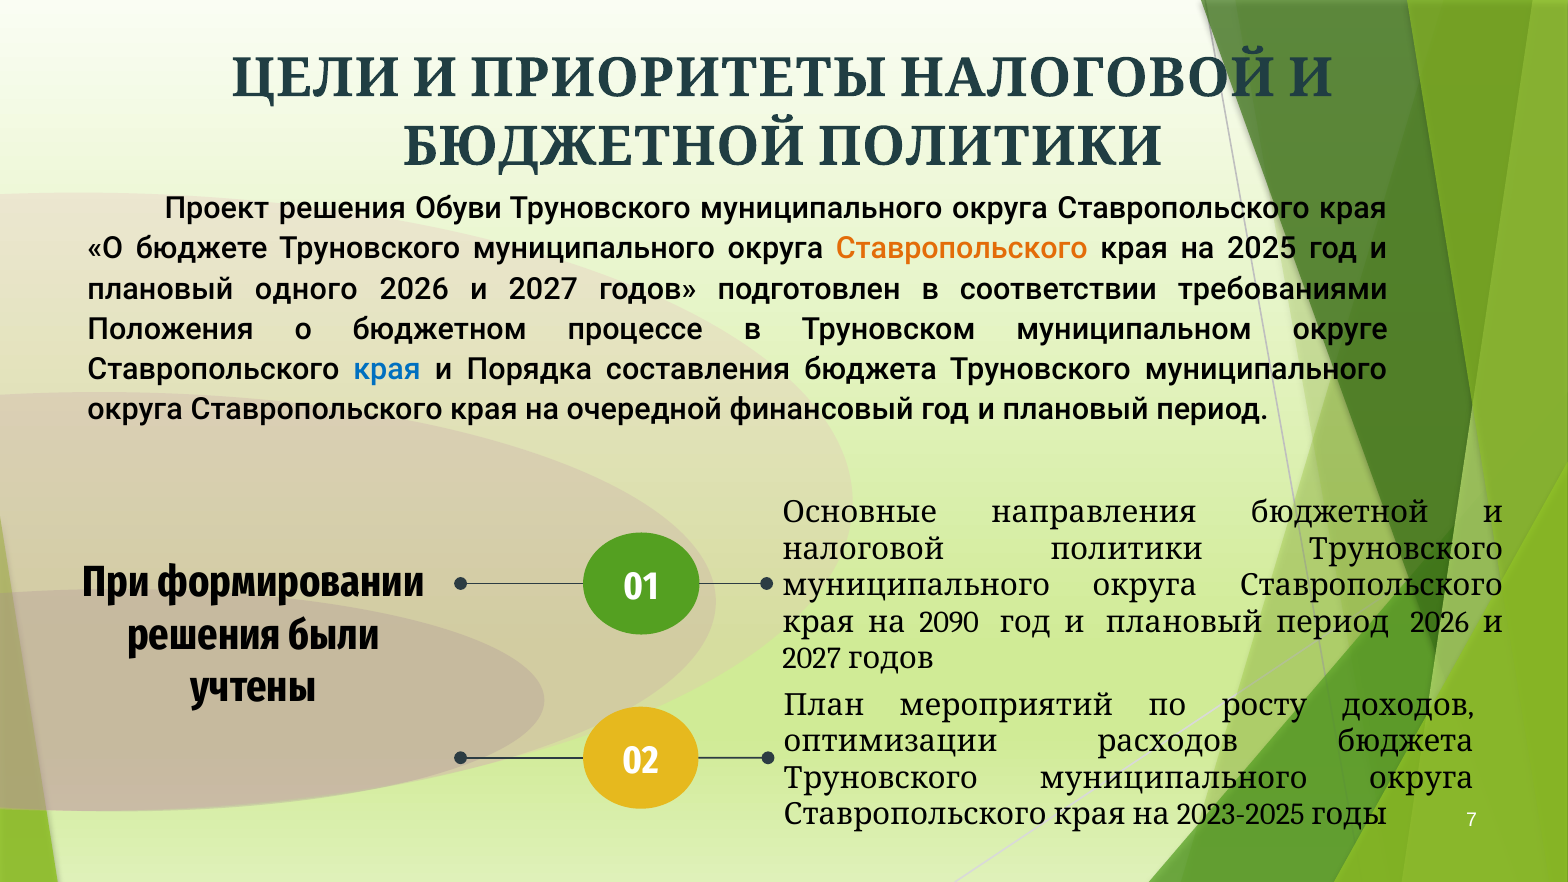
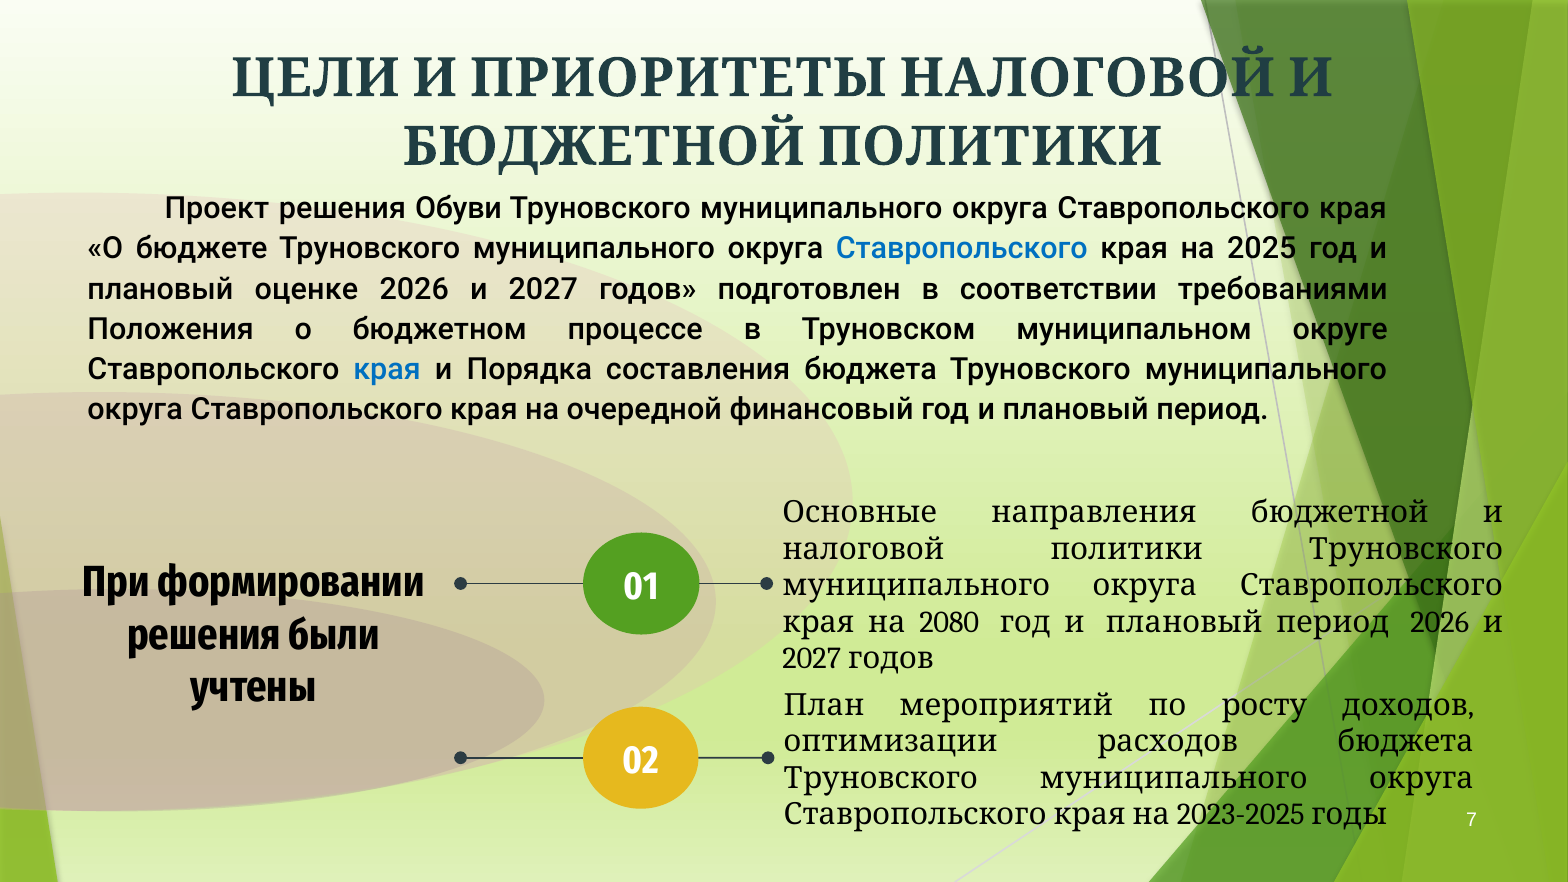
Ставропольского colour: orange -> blue (962, 249)
одного: одного -> оценке (306, 289)
2090: 2090 -> 2080 (949, 622)
